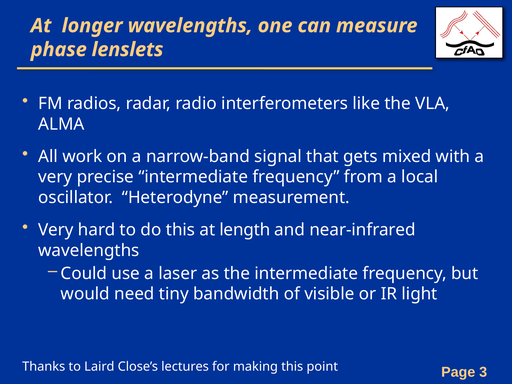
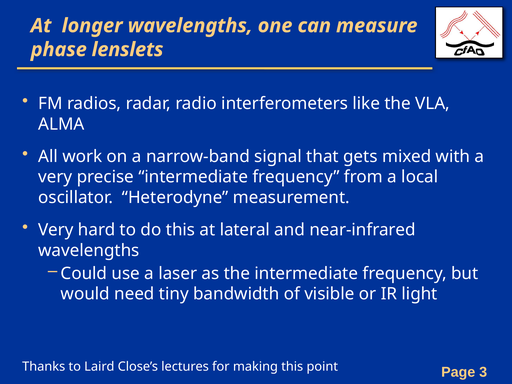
length: length -> lateral (245, 230)
